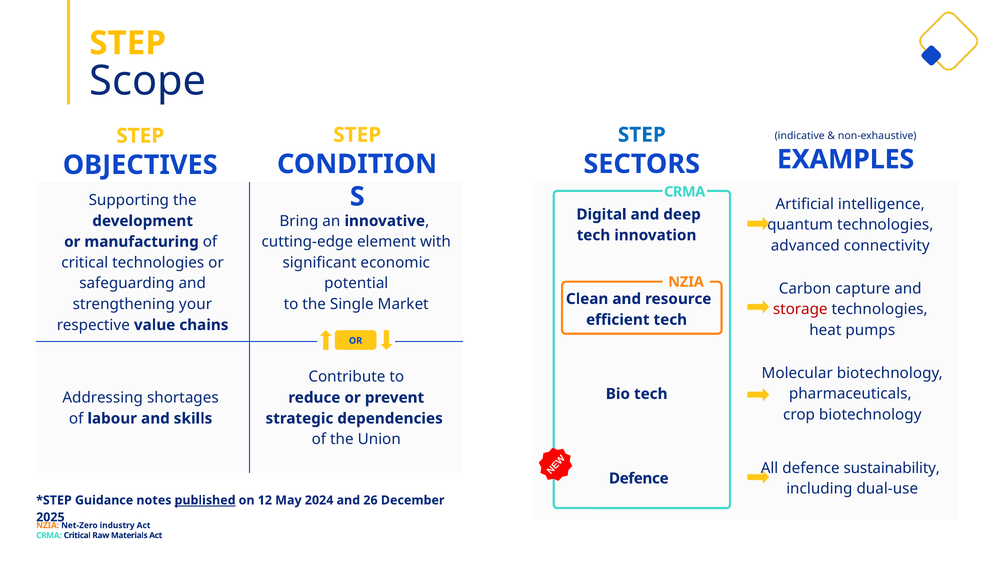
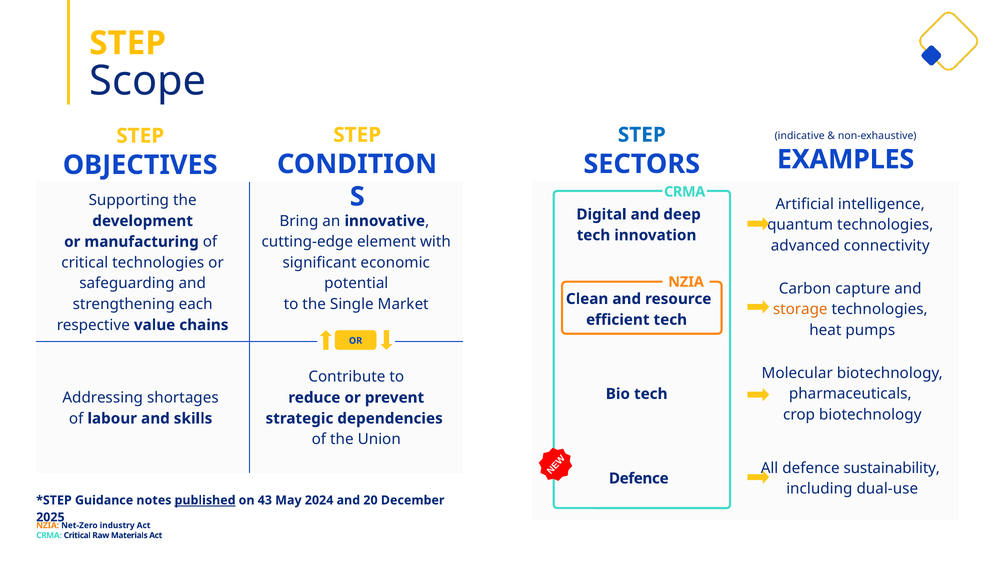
your: your -> each (196, 304)
storage colour: red -> orange (800, 309)
12: 12 -> 43 (265, 500)
26: 26 -> 20 (370, 500)
